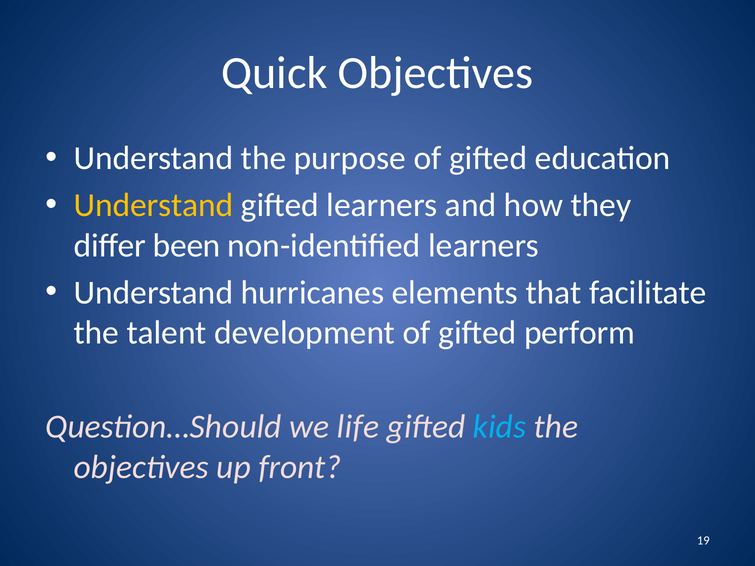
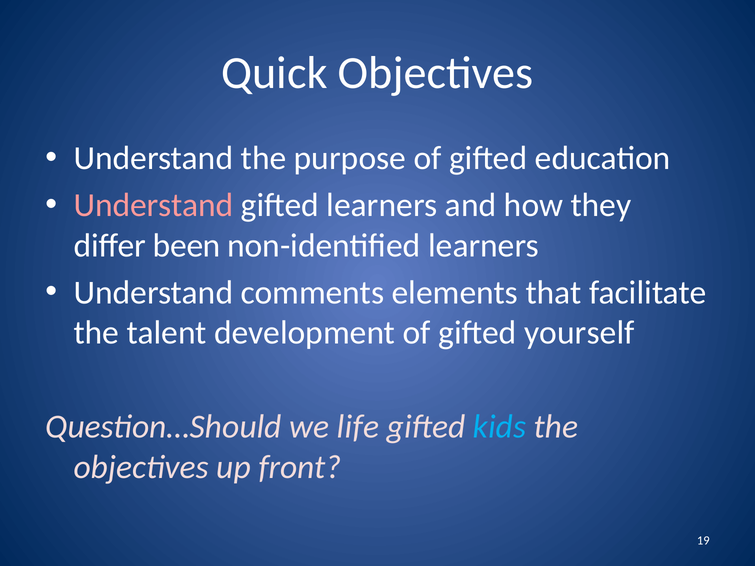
Understand colour: yellow -> pink (153, 205)
hurricanes: hurricanes -> comments (312, 293)
perform: perform -> yourself (579, 333)
